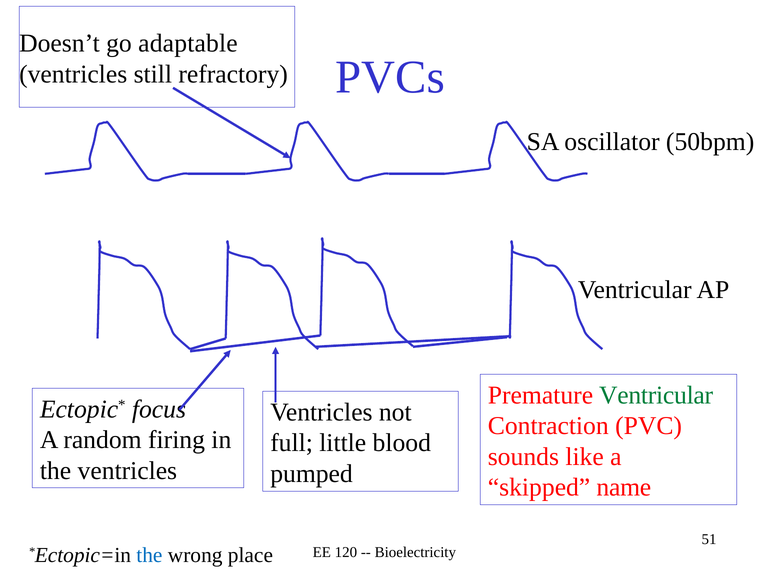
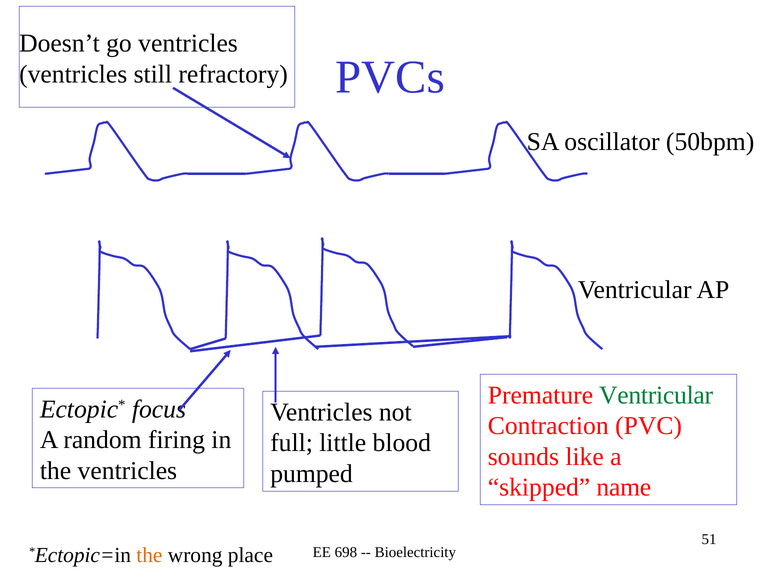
go adaptable: adaptable -> ventricles (188, 43)
the colour: blue -> orange (149, 555)
120: 120 -> 698 (346, 552)
